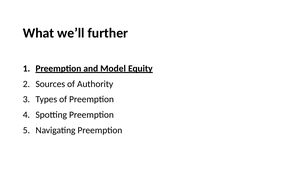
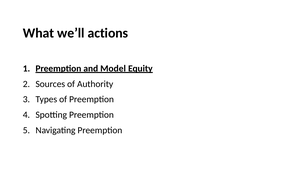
further: further -> actions (108, 33)
